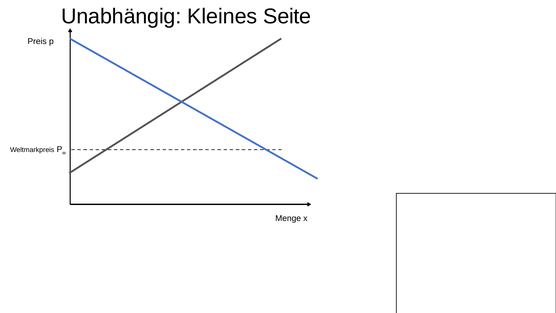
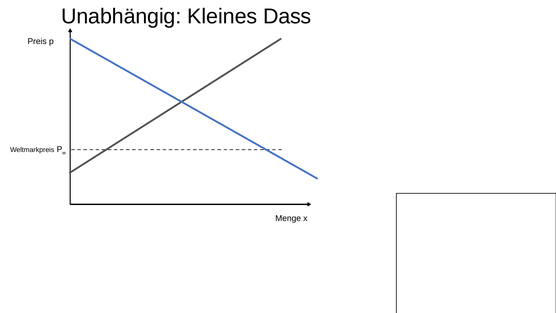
Seite: Seite -> Dass (287, 16)
